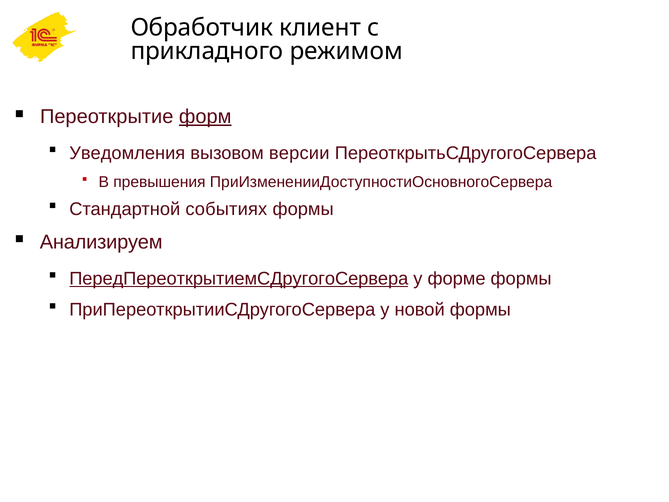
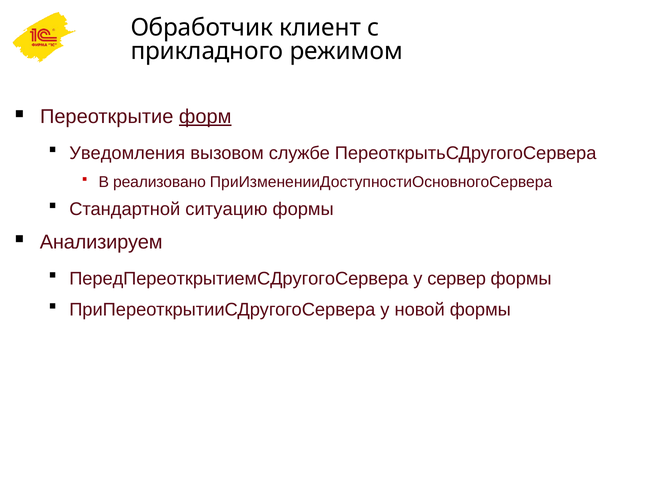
версии: версии -> службе (299, 153)
превышения: превышения -> реализовано (159, 182)
событиях: событиях -> ситуацию (226, 209)
ПередПереоткрытиемСДругогоСервера underline: present -> none (239, 278)
форме: форме -> сервер (457, 278)
